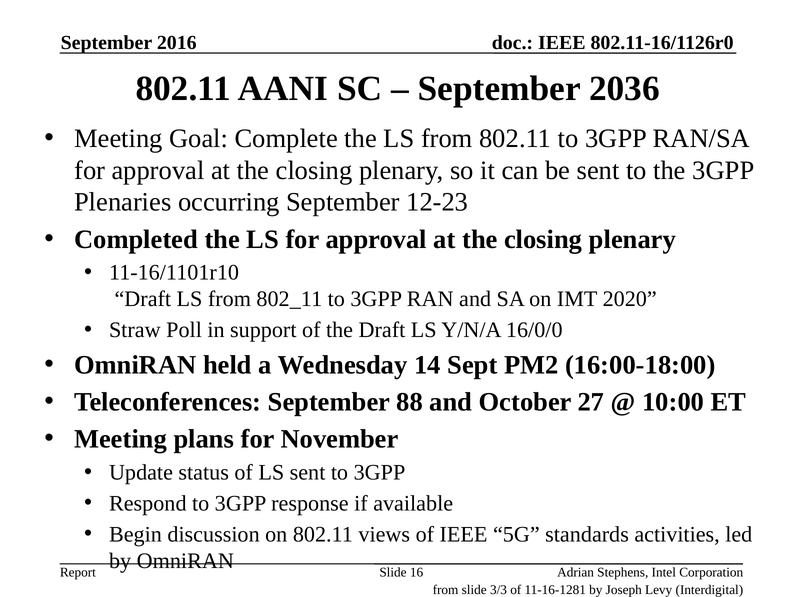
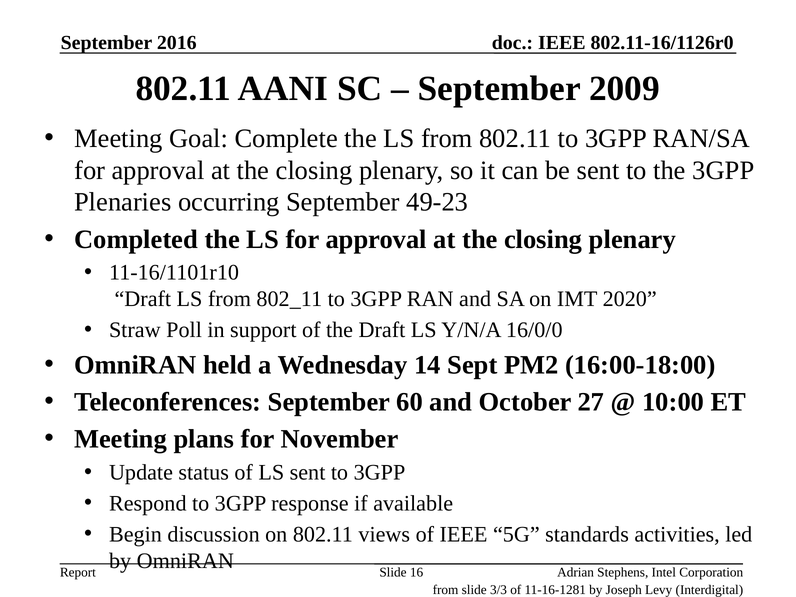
2036: 2036 -> 2009 (624, 89)
12-23: 12-23 -> 49-23 (437, 202)
88: 88 -> 60 (410, 402)
